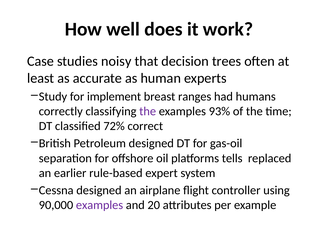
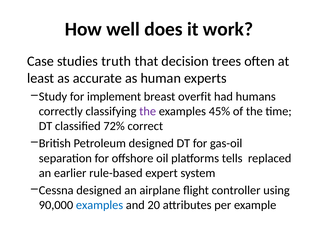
noisy: noisy -> truth (116, 61)
ranges: ranges -> overfit (195, 97)
93%: 93% -> 45% (219, 111)
examples colour: purple -> blue (100, 206)
